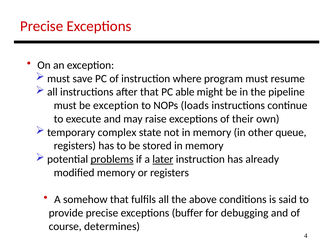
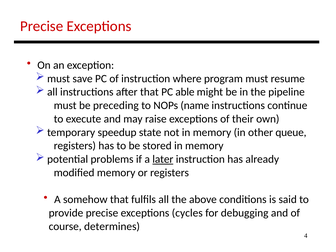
be exception: exception -> preceding (116, 105)
loads: loads -> name (195, 105)
complex: complex -> speedup (117, 132)
problems underline: present -> none (112, 159)
buffer: buffer -> cycles (187, 213)
